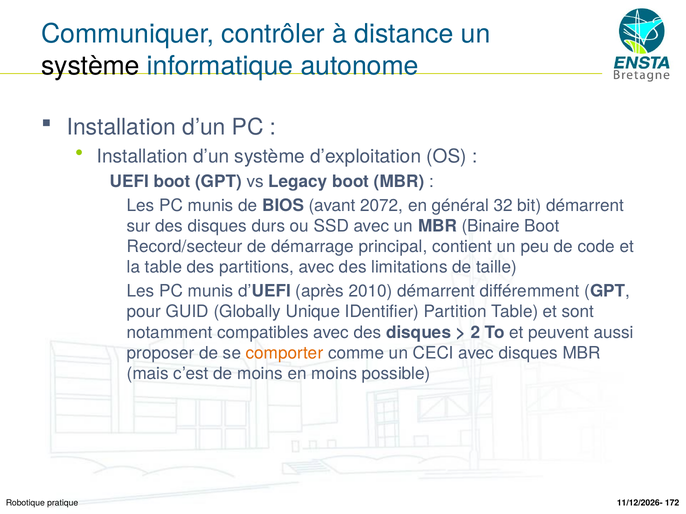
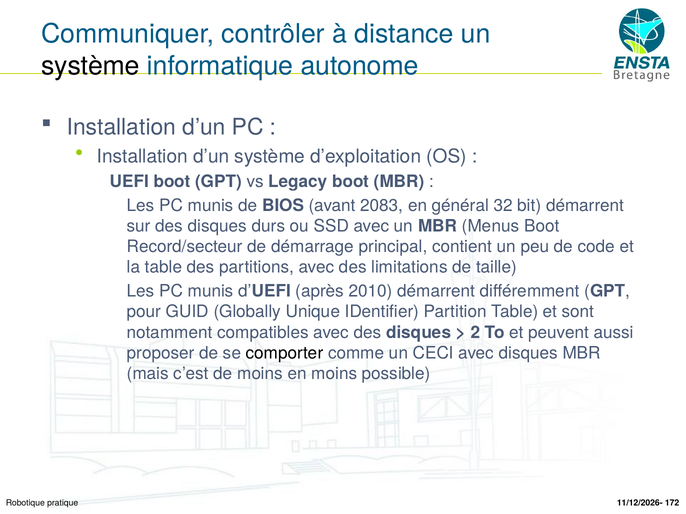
2072: 2072 -> 2083 (382, 206)
Binaire: Binaire -> Menus (491, 226)
comporter colour: orange -> black (285, 353)
